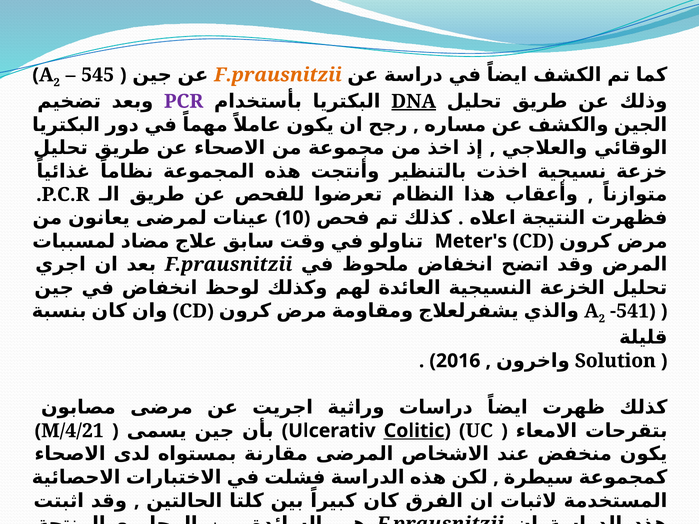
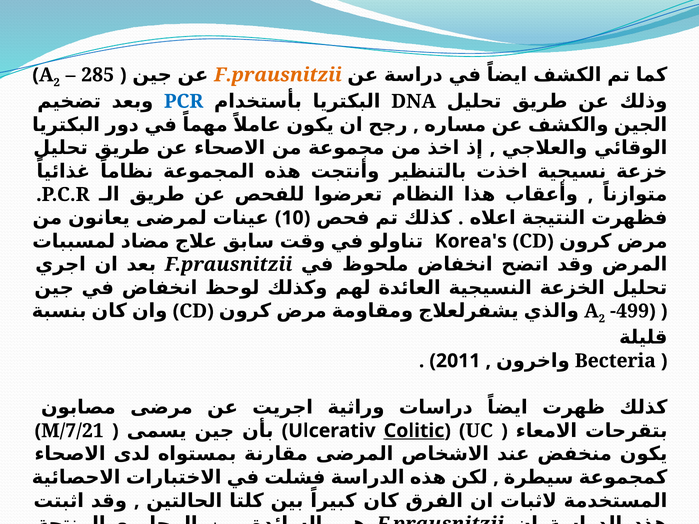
545: 545 -> 285 (98, 75)
PCR colour: purple -> blue (184, 101)
DNA underline: present -> none (414, 101)
Meter's: Meter's -> Korea's (471, 241)
-541: -541 -> -499 (630, 311)
Solution: Solution -> Becteria (615, 361)
2016: 2016 -> 2011 (458, 361)
M/4/21: M/4/21 -> M/7/21 (72, 431)
